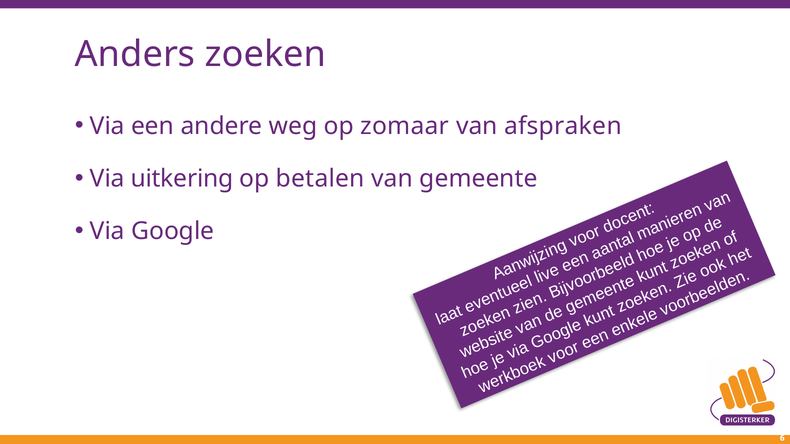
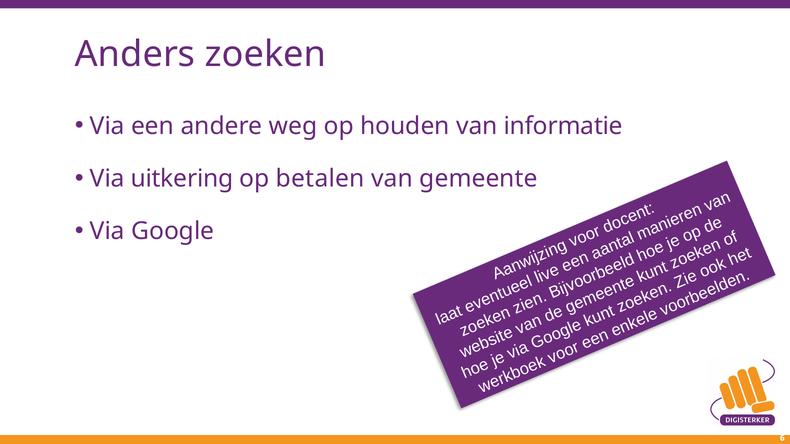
zomaar: zomaar -> houden (405, 126)
afspraken: afspraken -> informatie (563, 126)
